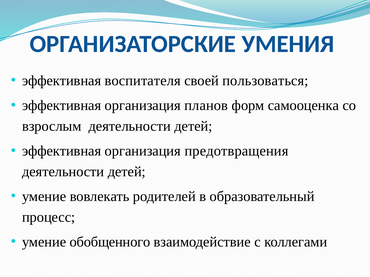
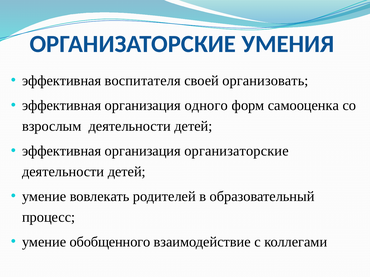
пользоваться: пользоваться -> организовать (265, 81)
планов: планов -> одного (206, 106)
организация предотвращения: предотвращения -> организаторские (237, 151)
